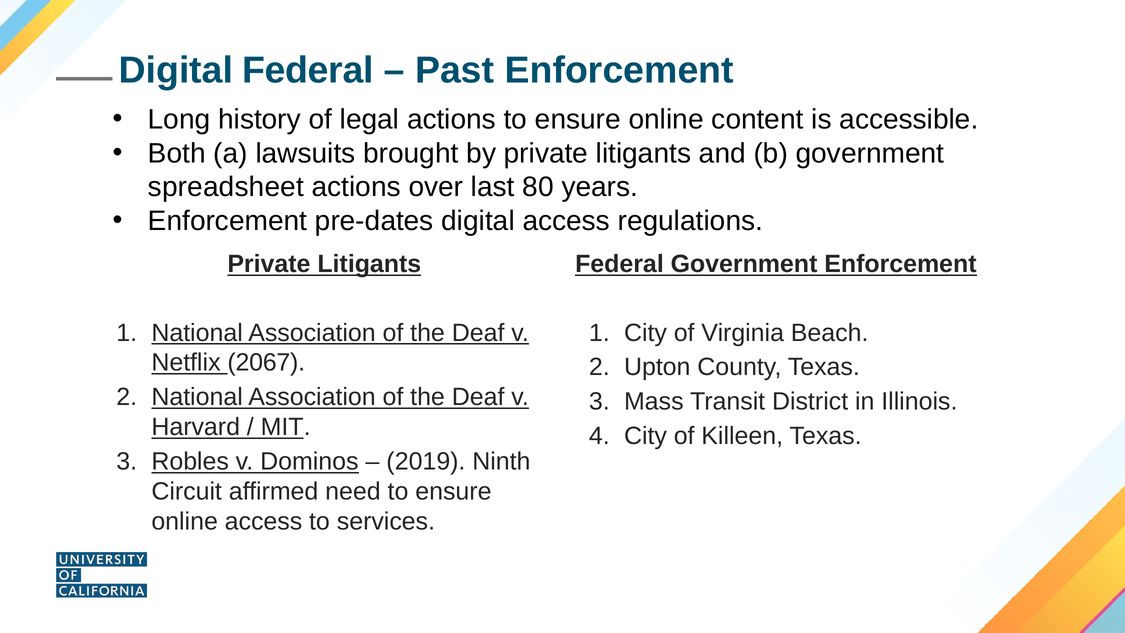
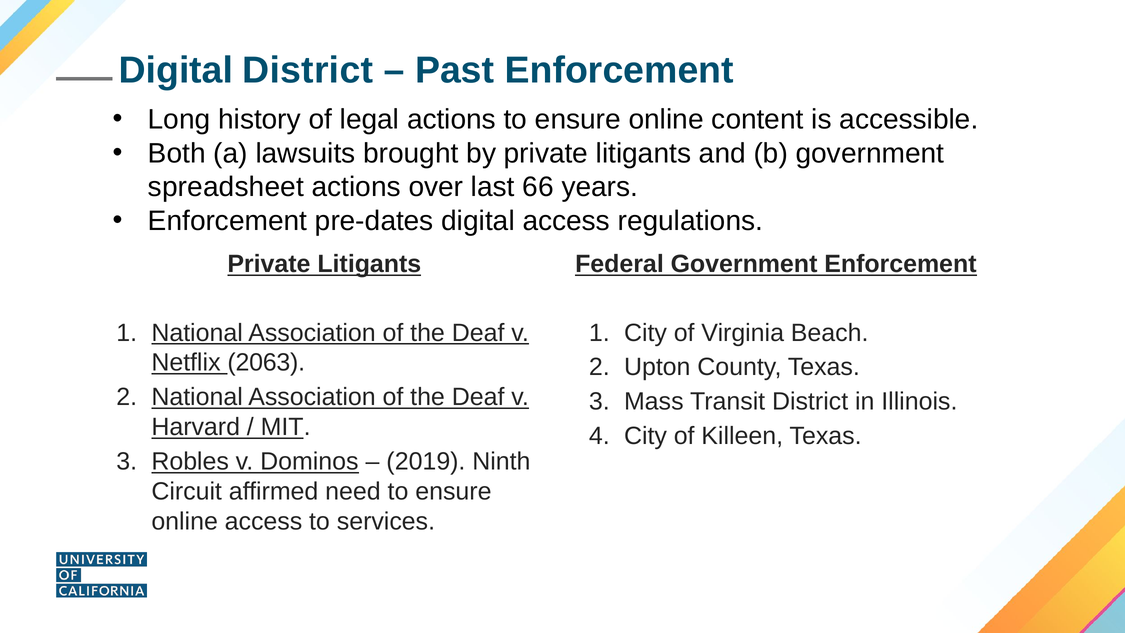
Digital Federal: Federal -> District (308, 70)
80: 80 -> 66 (538, 187)
2067: 2067 -> 2063 (266, 363)
